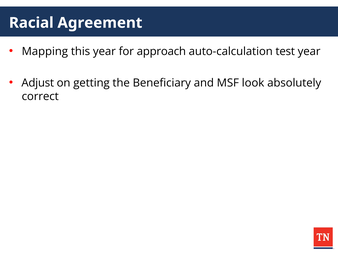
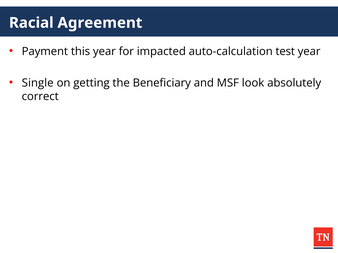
Mapping: Mapping -> Payment (45, 51)
approach: approach -> impacted (161, 51)
Adjust: Adjust -> Single (38, 83)
